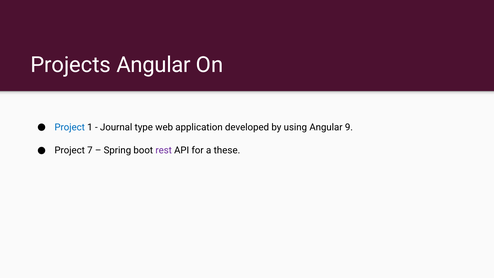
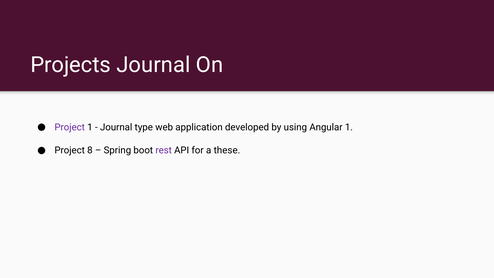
Projects Angular: Angular -> Journal (153, 65)
Project colour: blue -> purple (70, 127)
Angular 9: 9 -> 1 (349, 127)
7: 7 -> 8 (90, 150)
